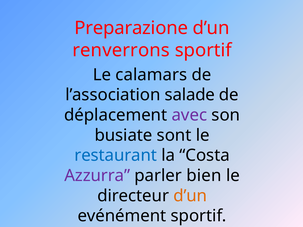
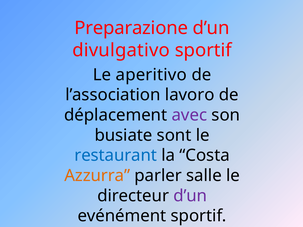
renverrons: renverrons -> divulgativo (121, 50)
calamars: calamars -> aperitivo (151, 75)
salade: salade -> lavoro (190, 95)
Azzurra colour: purple -> orange (97, 176)
bien: bien -> salle (204, 176)
d’un colour: orange -> purple (190, 196)
